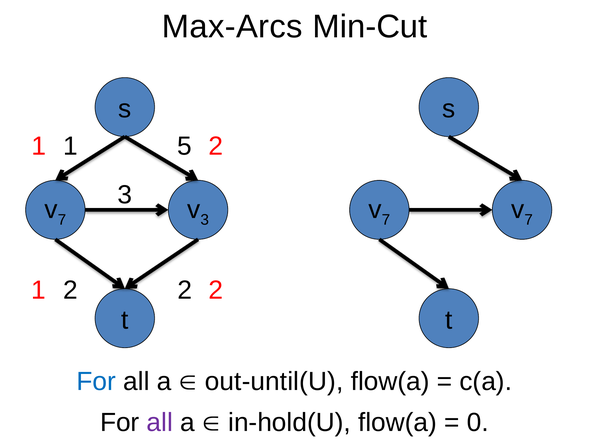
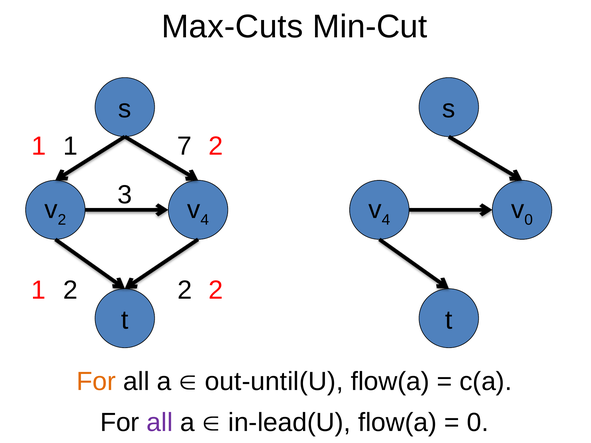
Max-Arcs: Max-Arcs -> Max-Cuts (232, 27)
5: 5 -> 7 (184, 146)
7: 7 -> 2 (62, 220)
3: 3 -> 4 (205, 220)
7: 7 -> 4 (386, 220)
7: 7 -> 0 (529, 220)
For colour: blue -> orange (96, 382)
in-hold(U: in-hold(U -> in-lead(U (289, 423)
